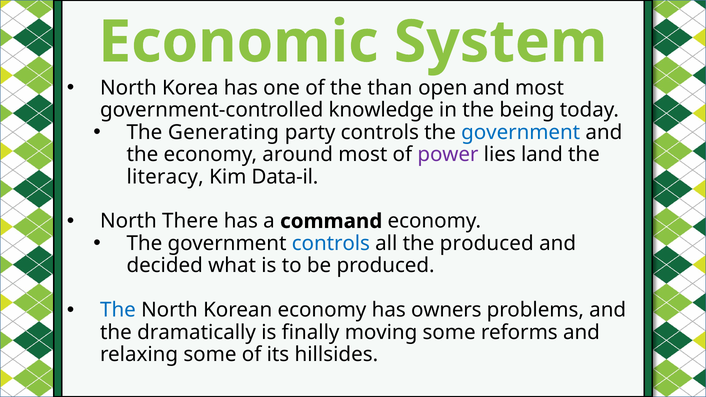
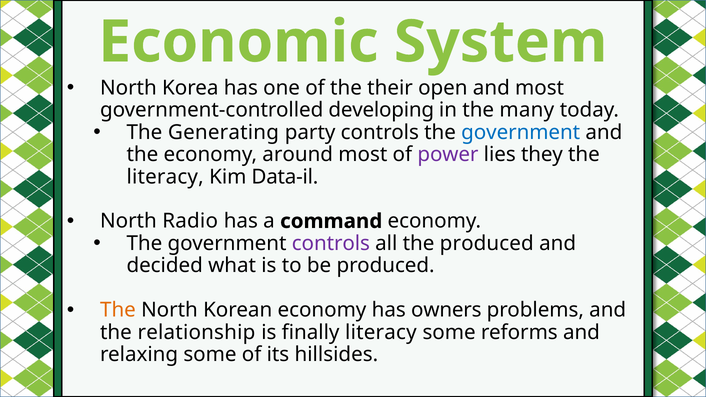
than: than -> their (390, 88)
knowledge: knowledge -> developing (381, 110)
being: being -> many (527, 110)
land: land -> they (542, 155)
There: There -> Radio (190, 221)
controls colour: blue -> purple (331, 244)
The colour: blue -> orange (118, 310)
dramatically: dramatically -> relationship (196, 332)
finally moving: moving -> literacy (381, 332)
